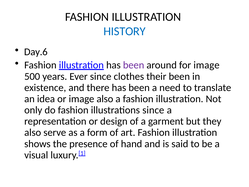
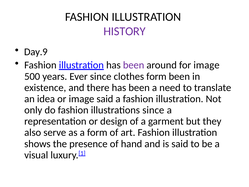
HISTORY colour: blue -> purple (125, 31)
Day.6: Day.6 -> Day.9 (36, 52)
clothes their: their -> form (156, 76)
image also: also -> said (105, 99)
